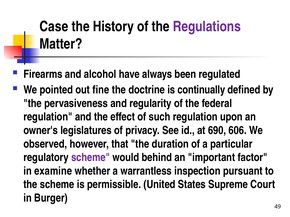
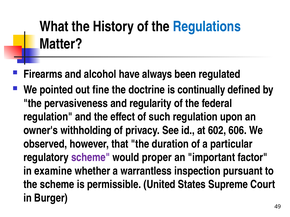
Case: Case -> What (54, 27)
Regulations colour: purple -> blue (207, 27)
legislatures: legislatures -> withholding (86, 131)
690: 690 -> 602 (217, 131)
behind: behind -> proper (157, 158)
